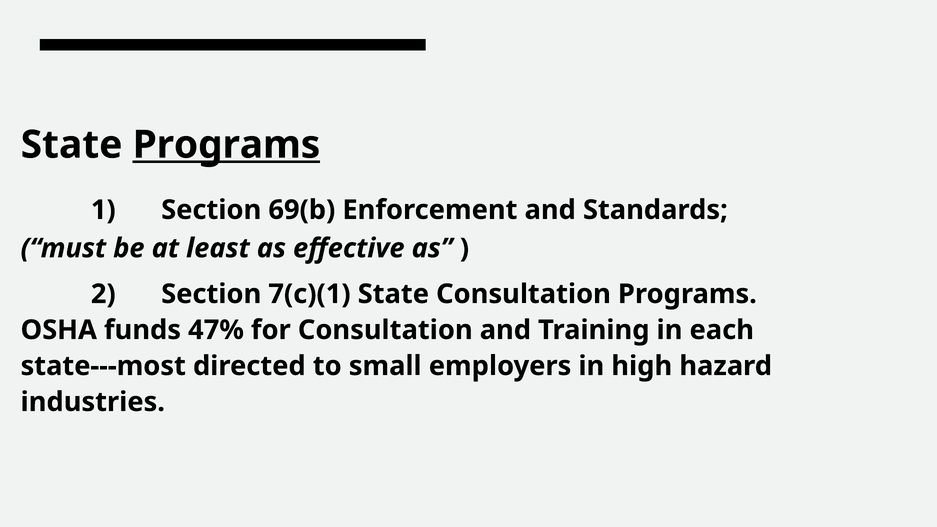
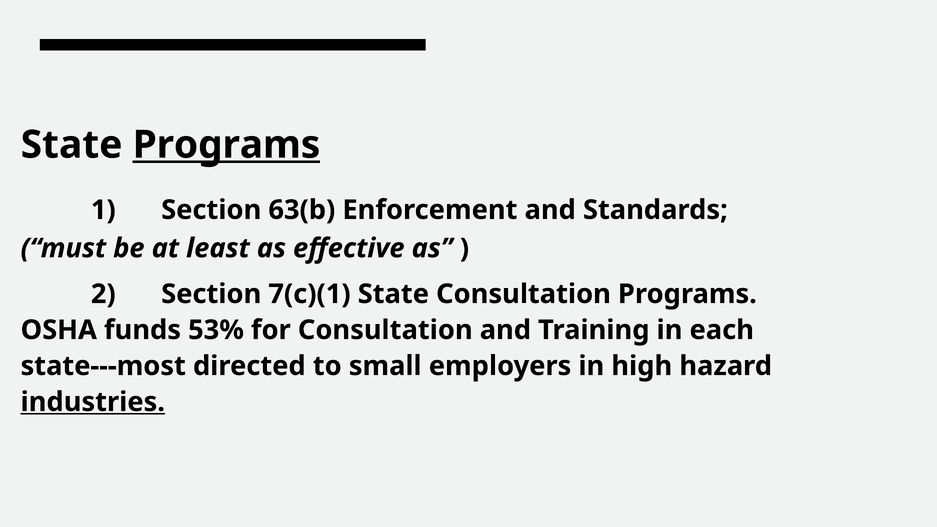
69(b: 69(b -> 63(b (302, 210)
47%: 47% -> 53% (216, 330)
industries underline: none -> present (93, 402)
